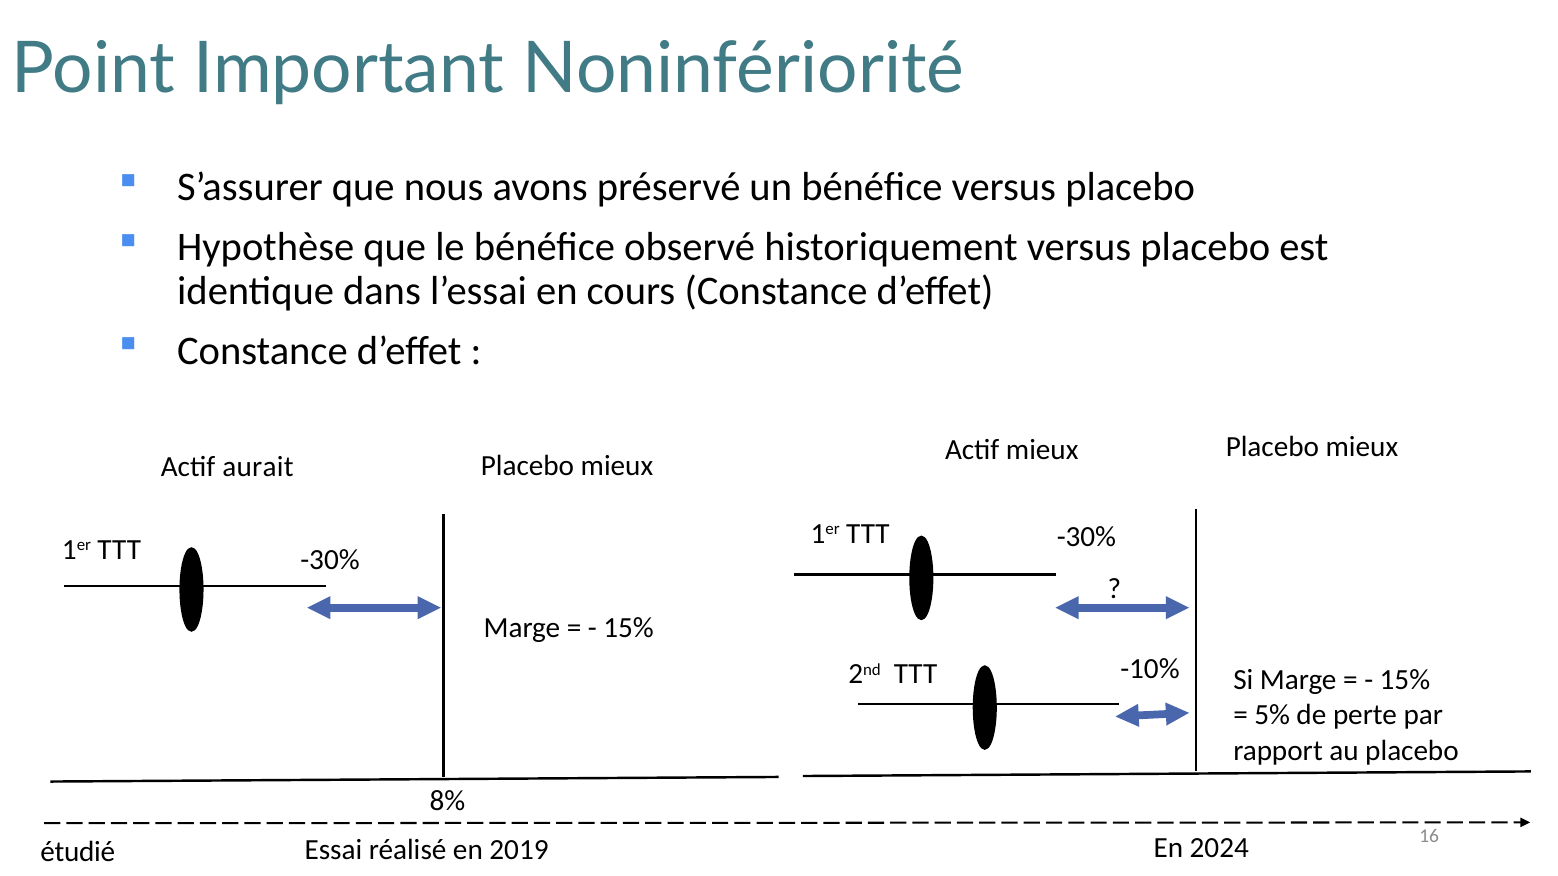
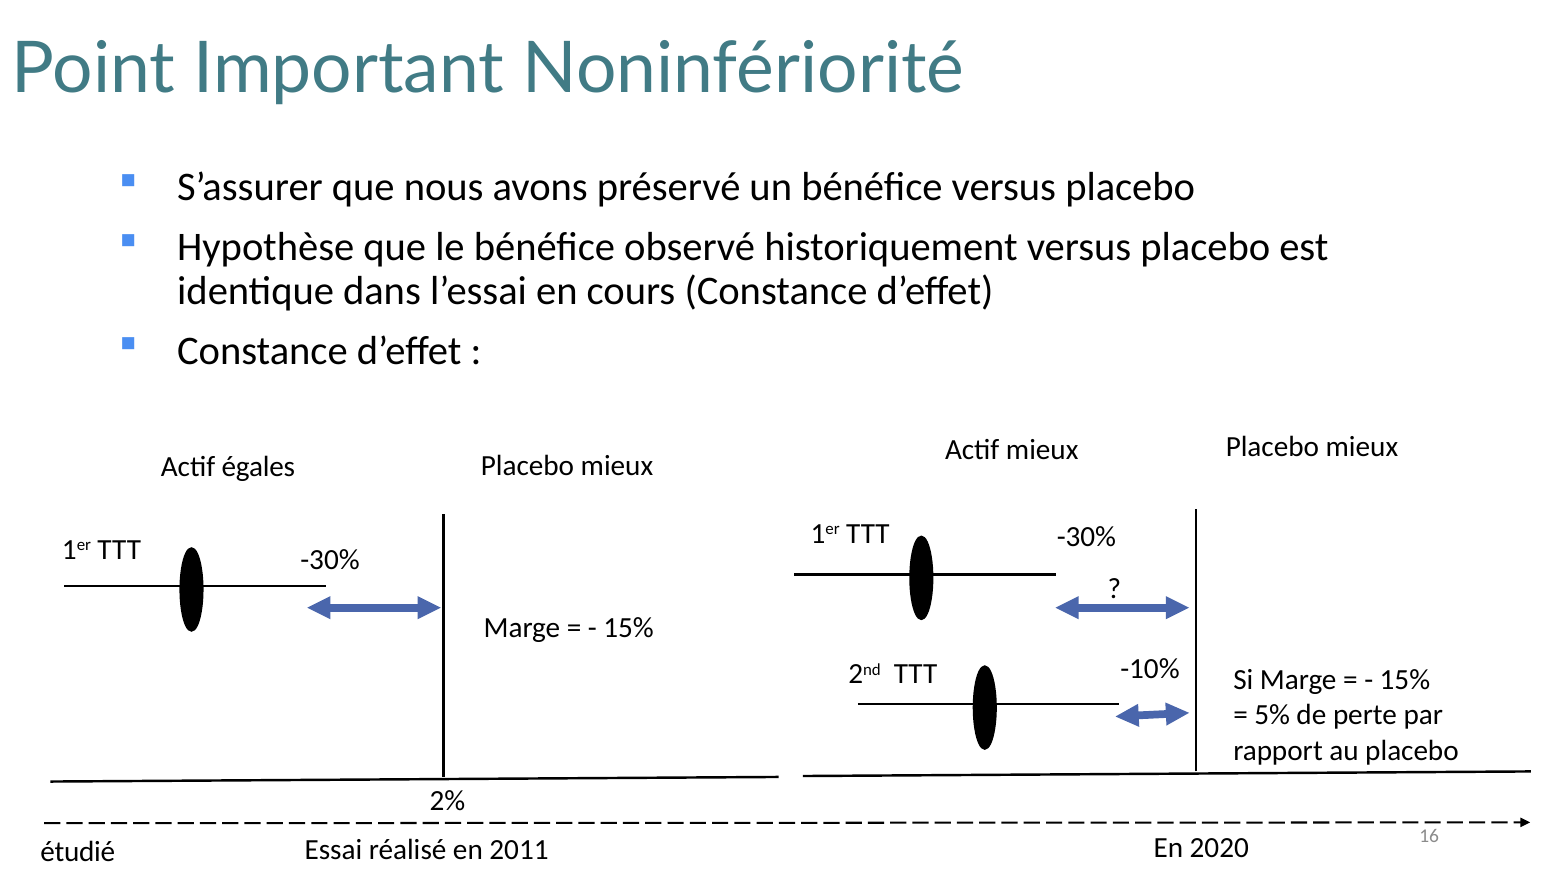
aurait: aurait -> égales (258, 467)
8%: 8% -> 2% (447, 802)
2019: 2019 -> 2011 (519, 851)
2024: 2024 -> 2020 (1219, 848)
